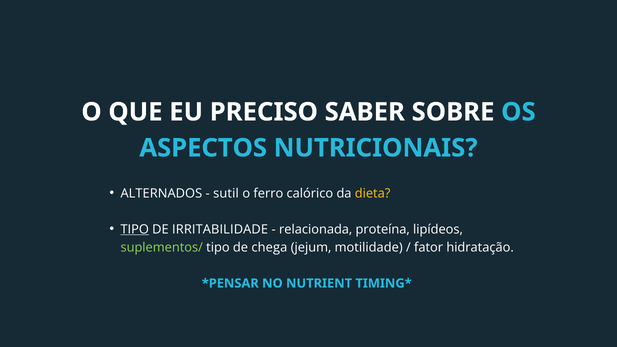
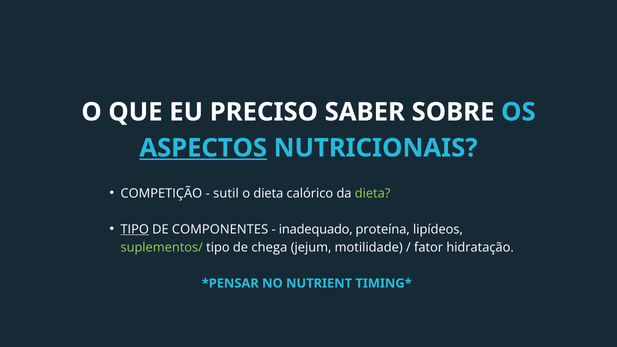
ASPECTOS underline: none -> present (203, 148)
ALTERNADOS: ALTERNADOS -> COMPETIÇÃO (161, 193)
o ferro: ferro -> dieta (268, 193)
dieta colour: yellow -> light green (373, 193)
IRRITABILIDADE: IRRITABILIDADE -> COMPONENTES (220, 229)
relacionada: relacionada -> inadequado (316, 229)
